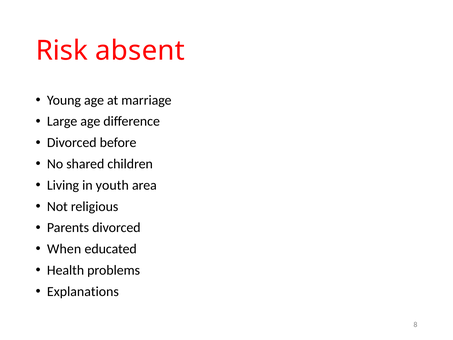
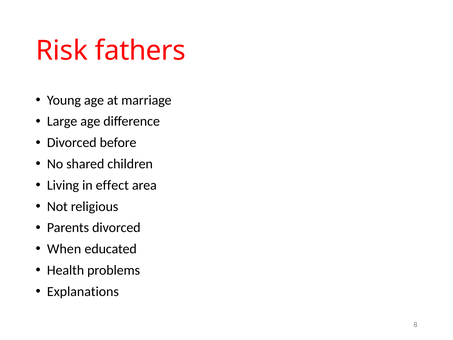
absent: absent -> fathers (140, 51)
youth: youth -> effect (112, 185)
